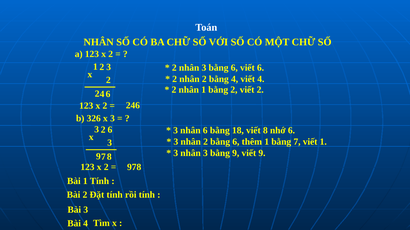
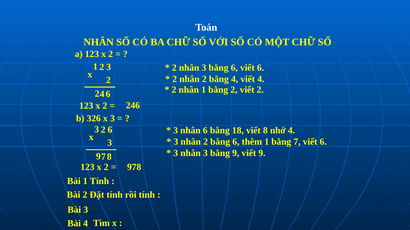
nhớ 6: 6 -> 4 (291, 131)
7 viết 1: 1 -> 6 (323, 142)
